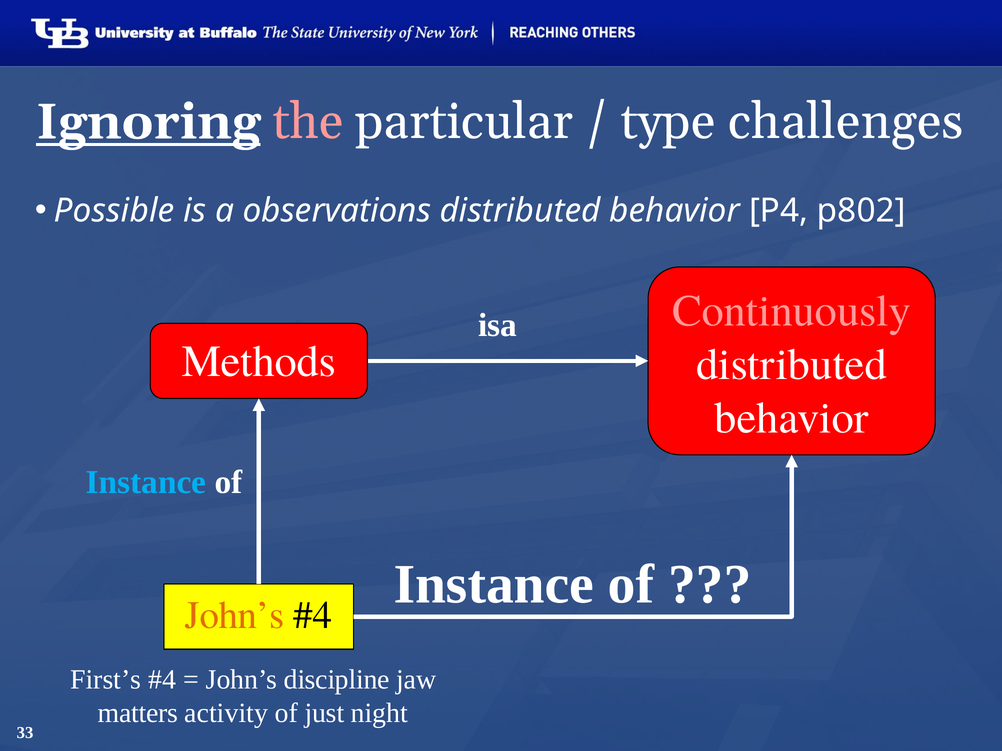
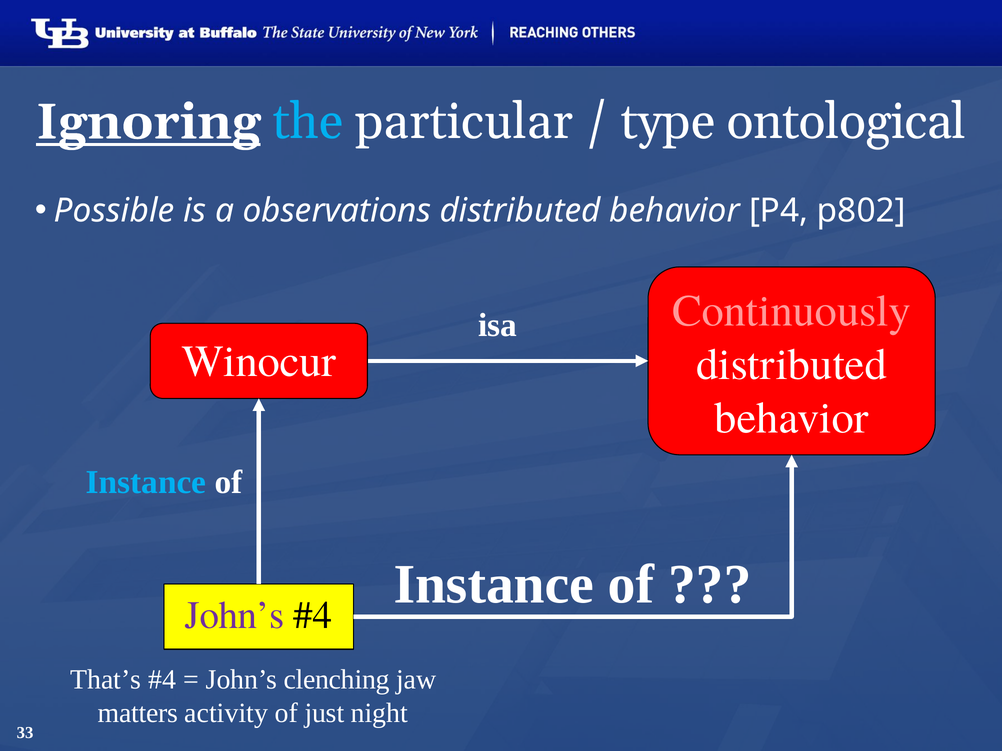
the colour: pink -> light blue (308, 122)
challenges: challenges -> ontological (846, 122)
Methods: Methods -> Winocur (259, 362)
John’s colour: orange -> purple (235, 616)
First’s: First’s -> That’s (106, 680)
discipline: discipline -> clenching (337, 680)
